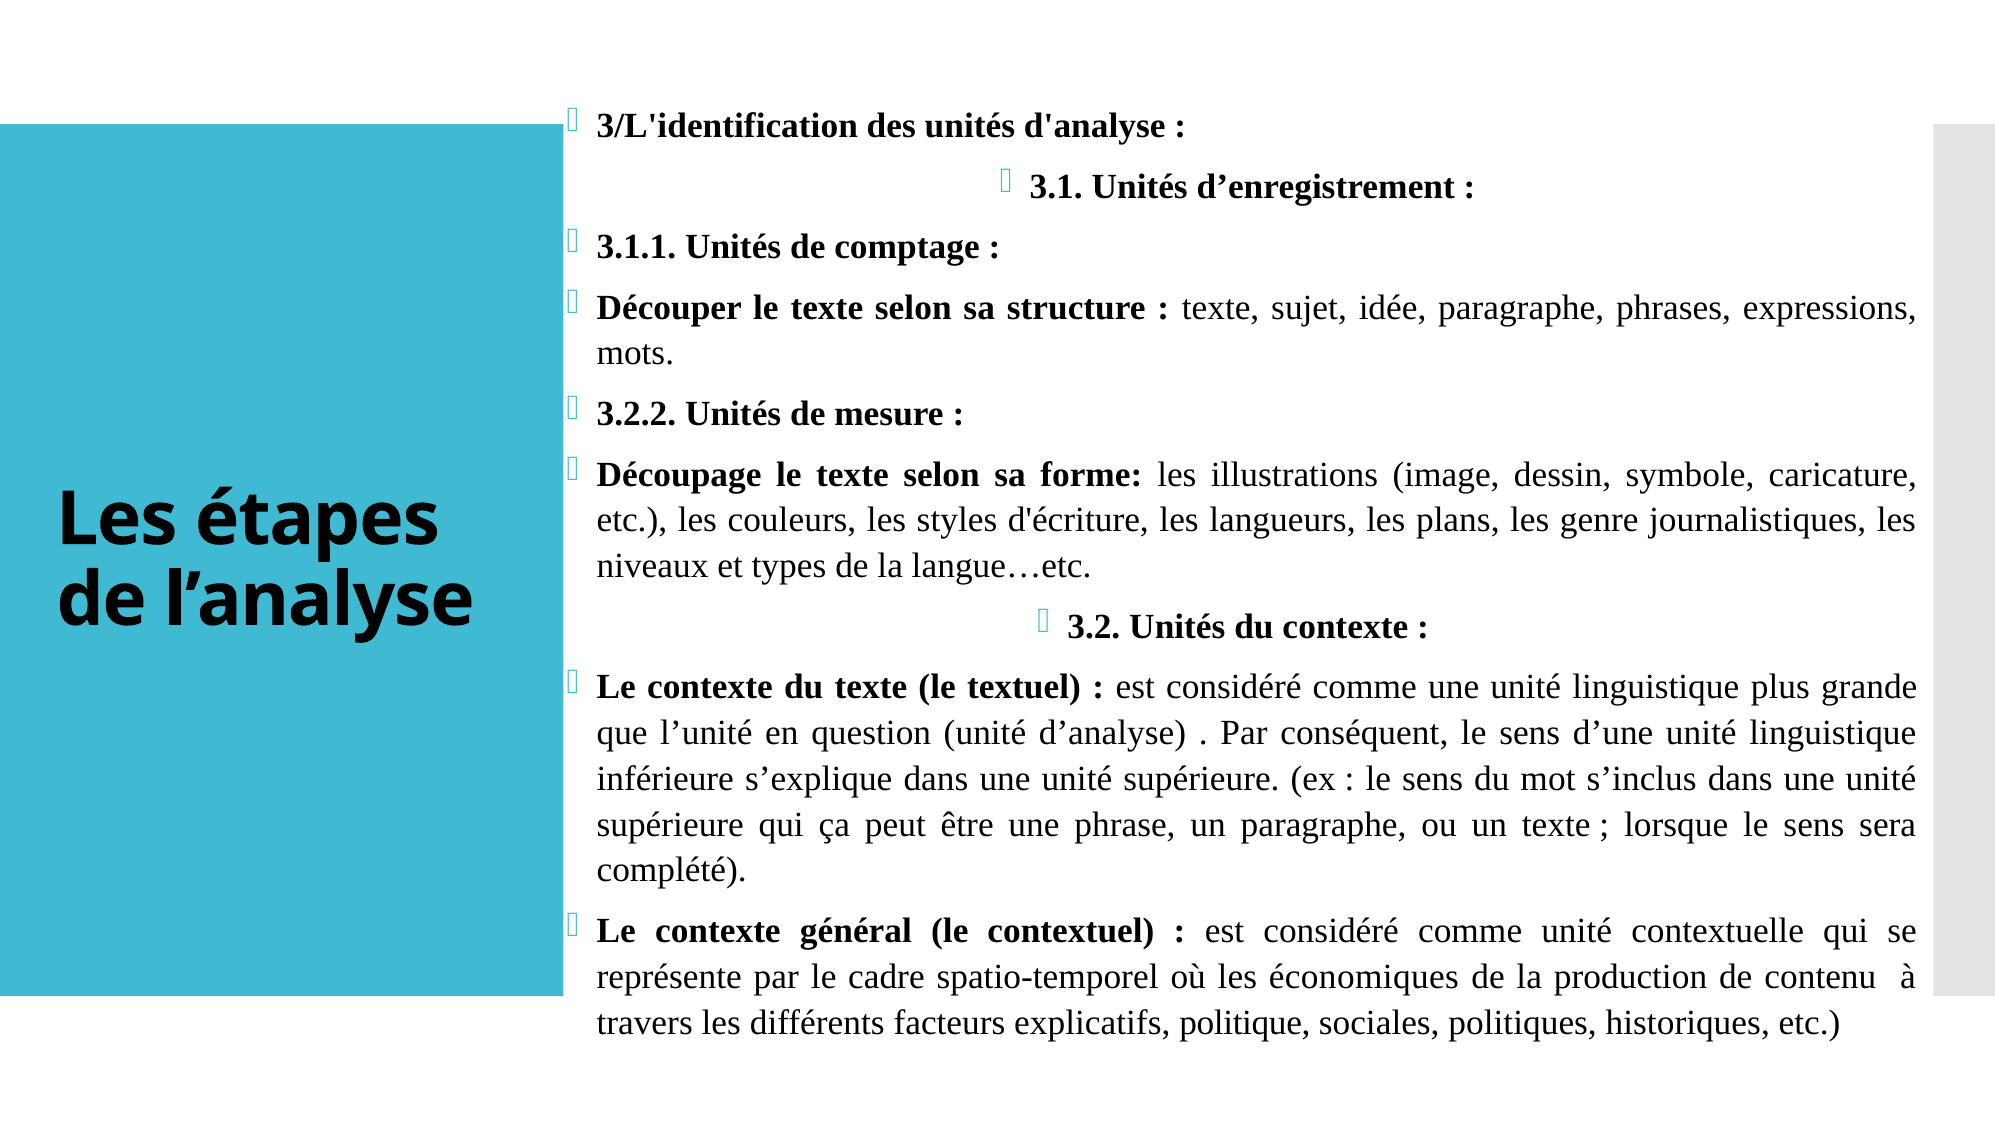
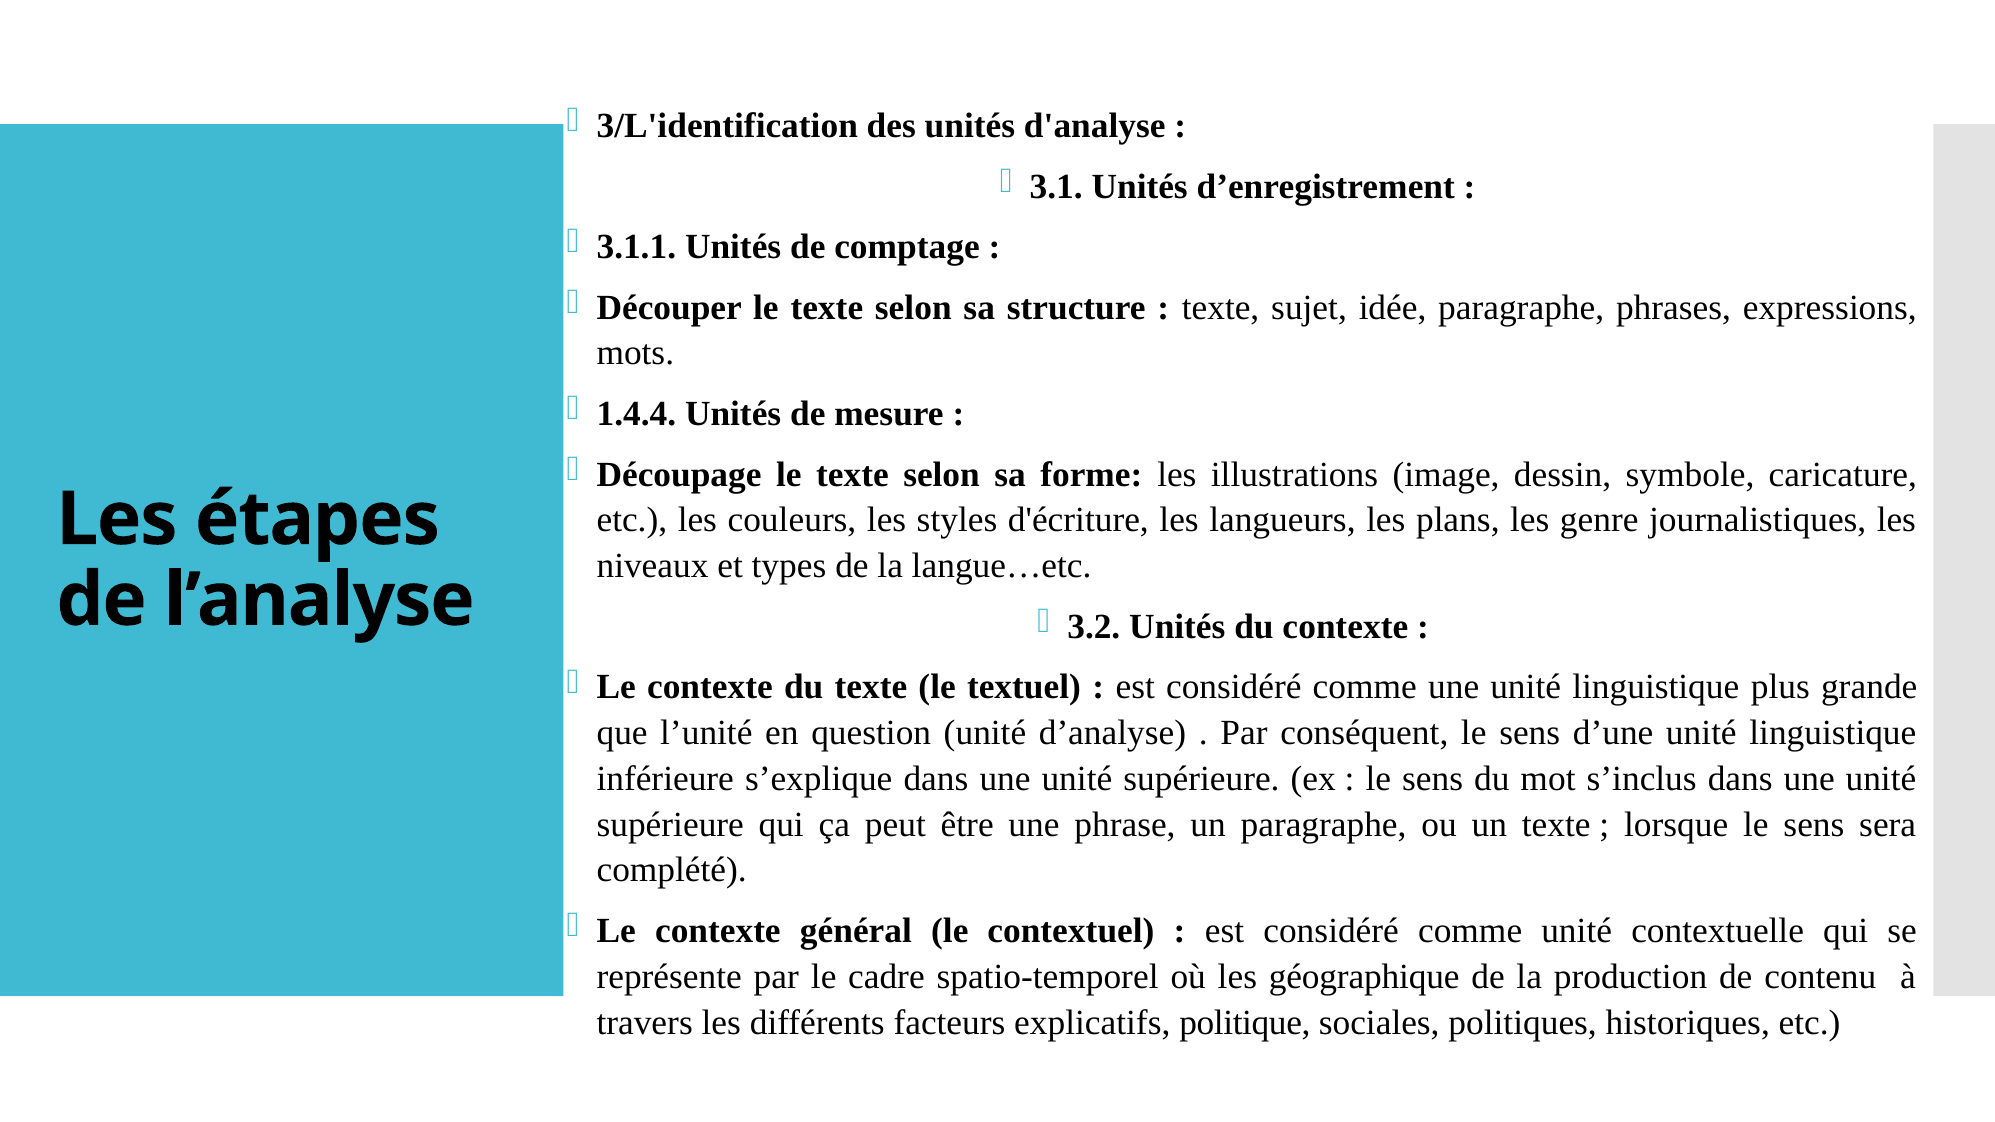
3.2.2: 3.2.2 -> 1.4.4 (636, 414)
économiques: économiques -> géographique (1364, 977)
